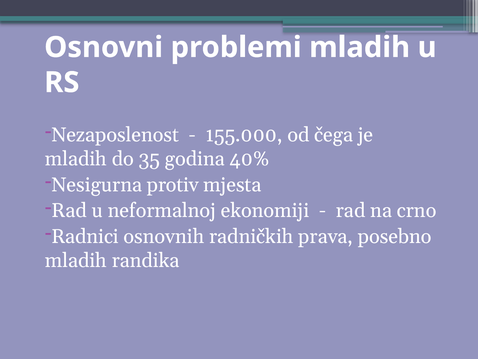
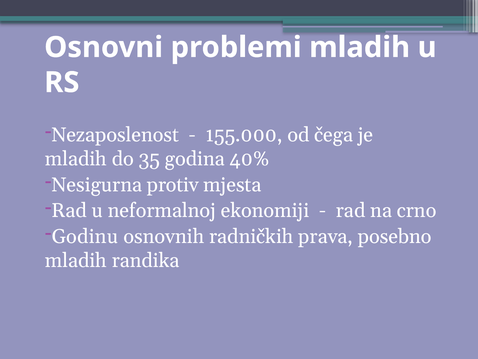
Radnici: Radnici -> Godinu (85, 236)
